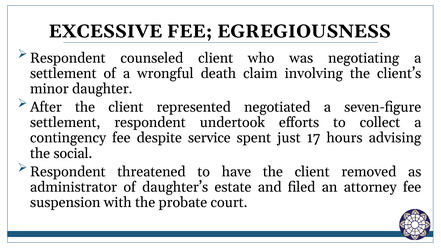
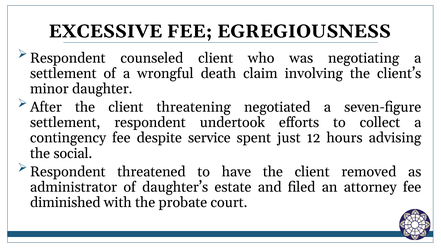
represented: represented -> threatening (194, 107)
17: 17 -> 12 (314, 138)
suspension: suspension -> diminished (65, 202)
